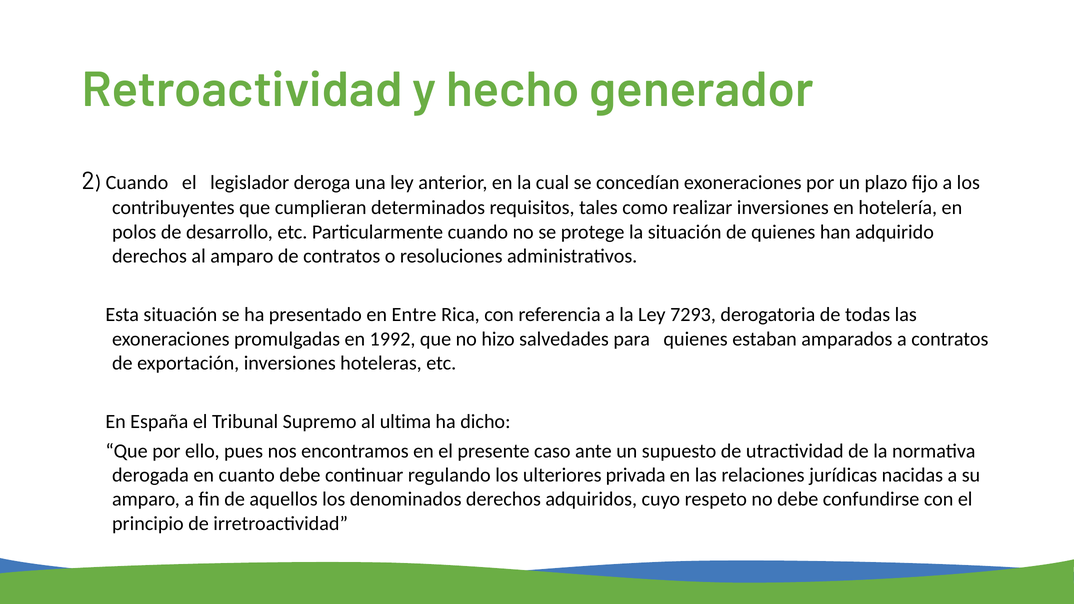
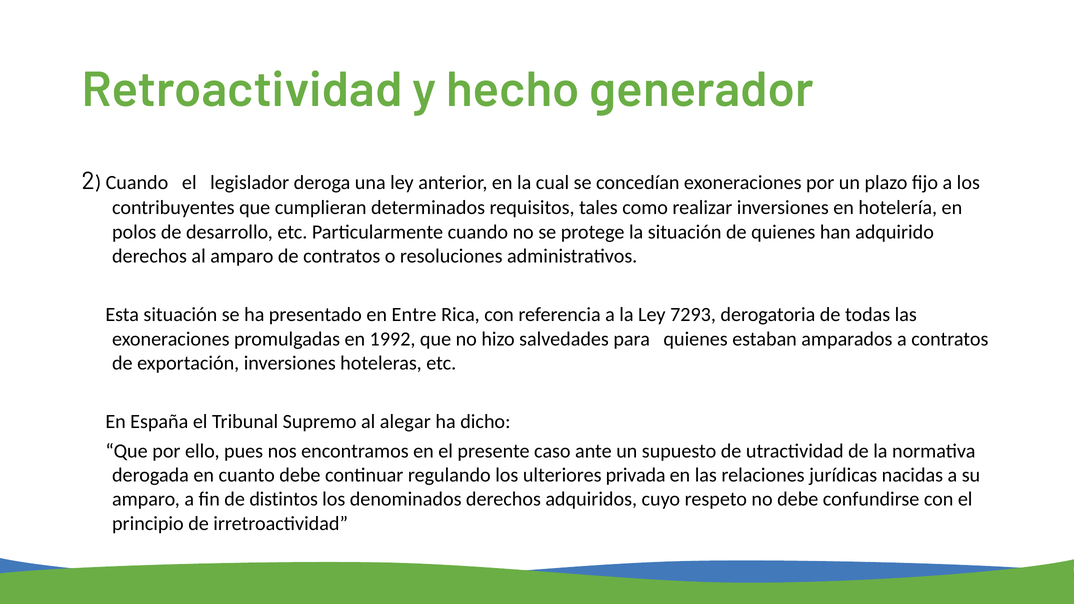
ultima: ultima -> alegar (405, 422)
aquellos: aquellos -> distintos (284, 499)
